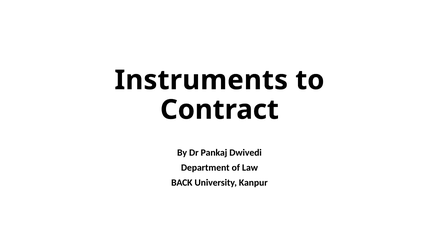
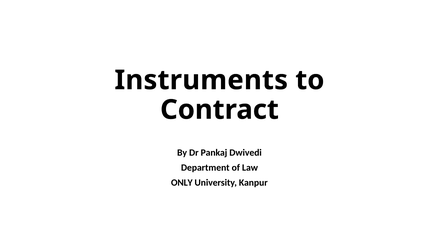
BACK: BACK -> ONLY (182, 182)
